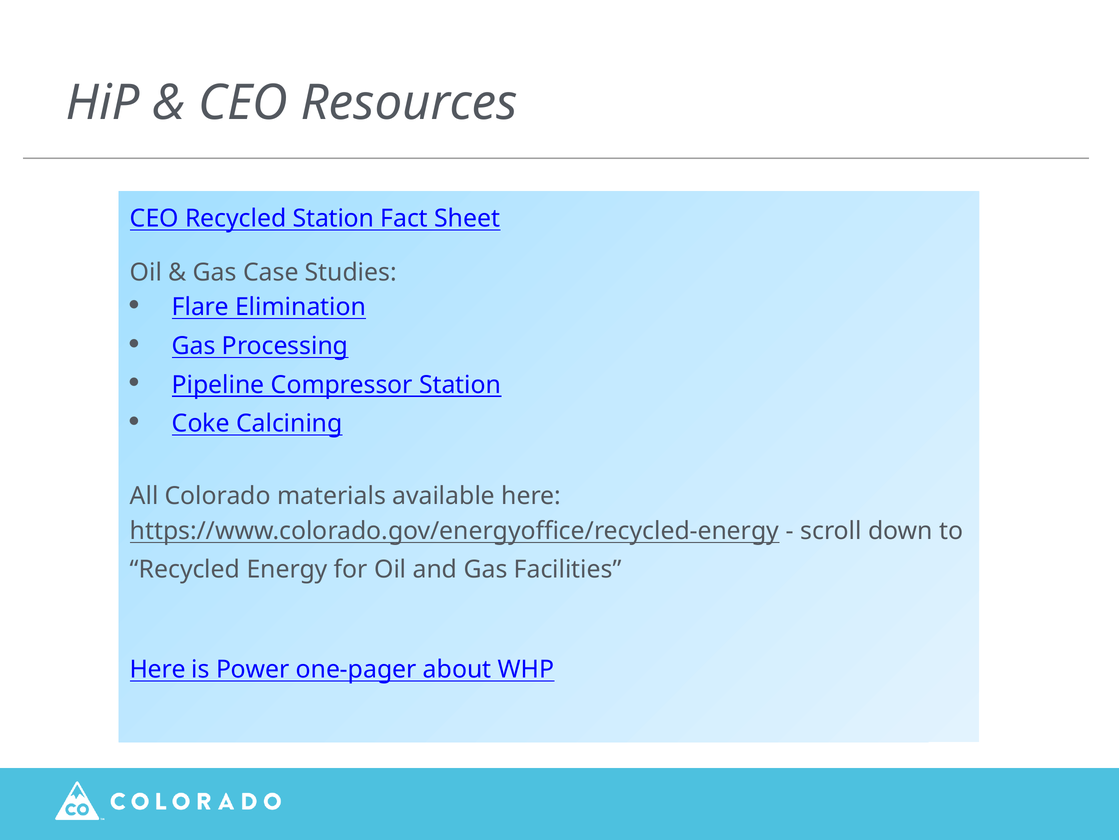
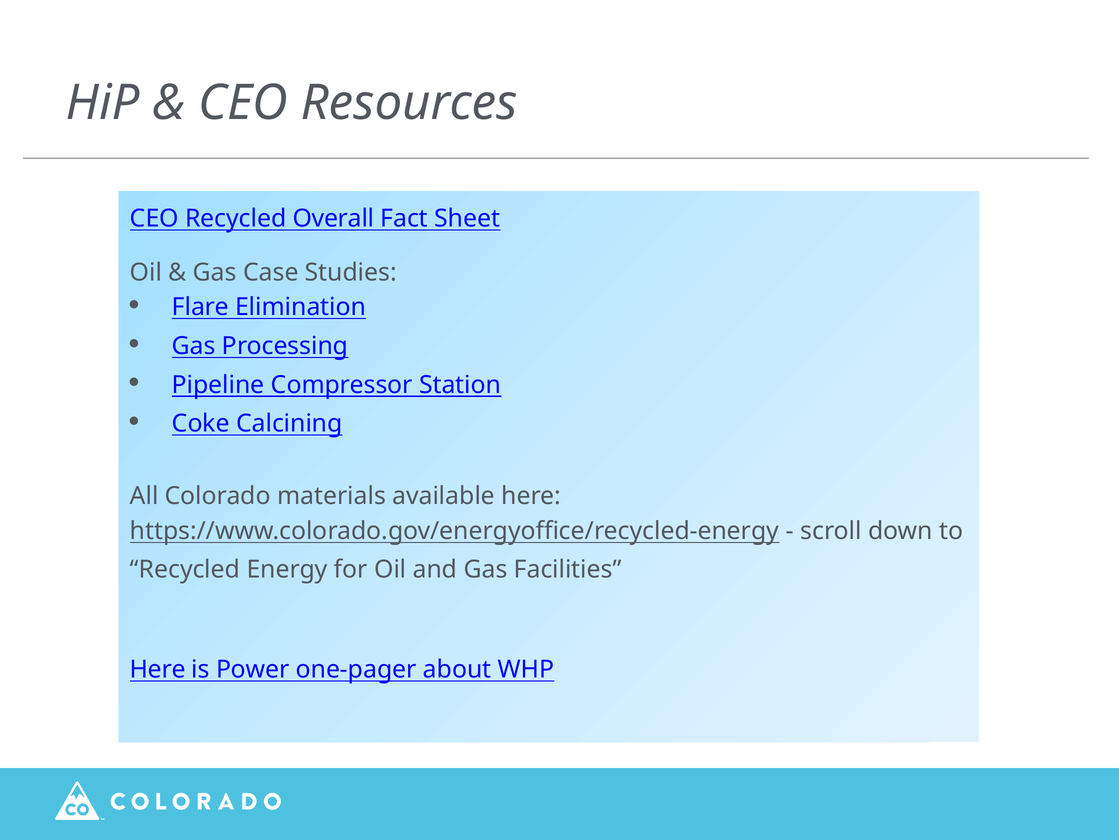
Recycled Station: Station -> Overall (333, 218)
